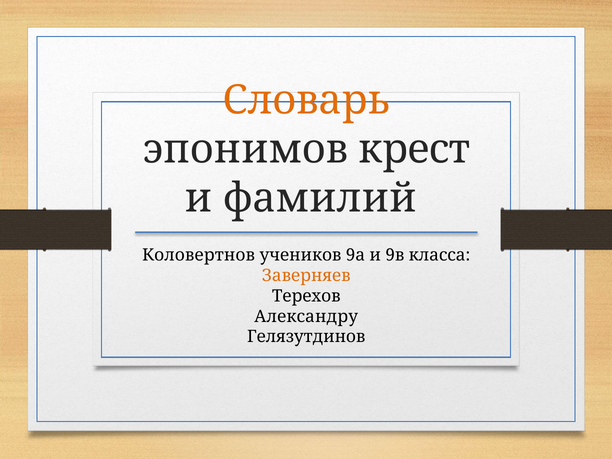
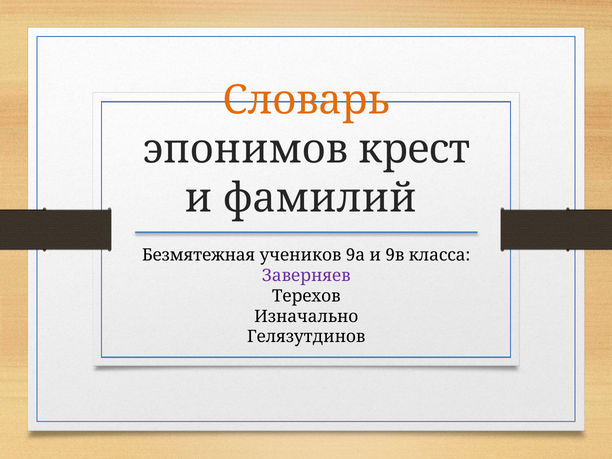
Коловертнов: Коловертнов -> Безмятежная (199, 255)
Заверняев colour: orange -> purple (306, 276)
Александру: Александру -> Изначально (306, 316)
